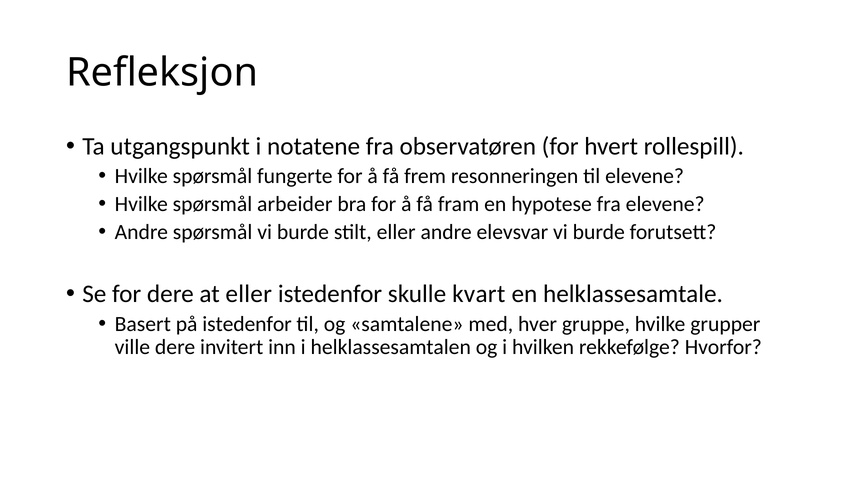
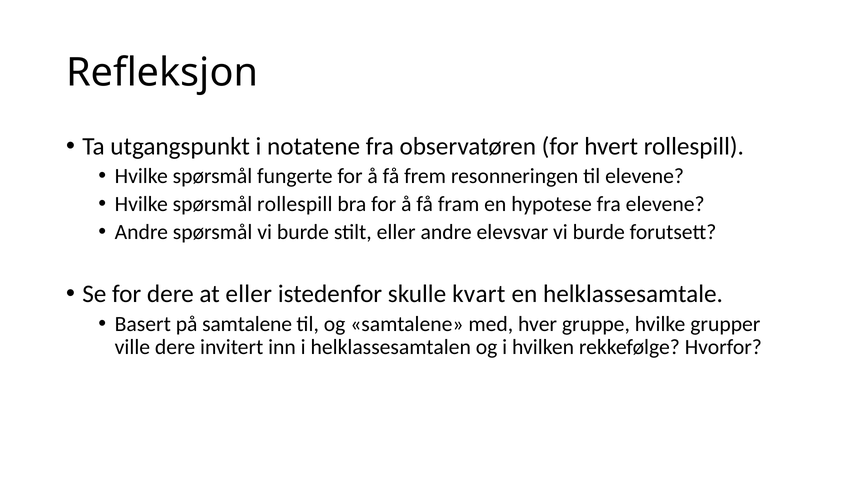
spørsmål arbeider: arbeider -> rollespill (295, 204)
på istedenfor: istedenfor -> samtalene (247, 324)
